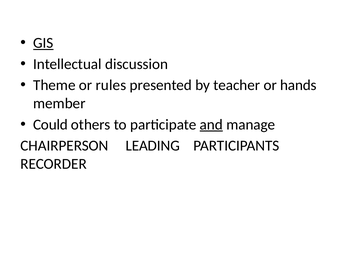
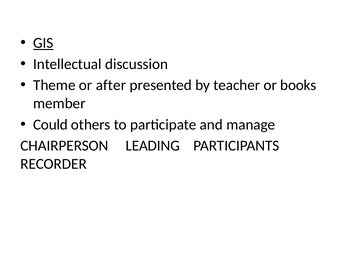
rules: rules -> after (111, 85)
hands: hands -> books (298, 85)
and underline: present -> none (211, 125)
